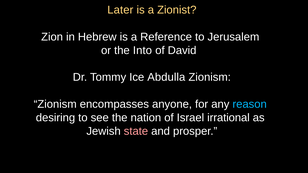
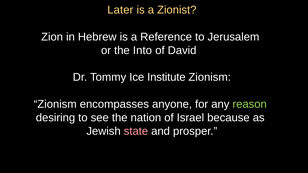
Abdulla: Abdulla -> Institute (166, 77)
reason colour: light blue -> light green (250, 104)
irrational: irrational -> because (228, 118)
